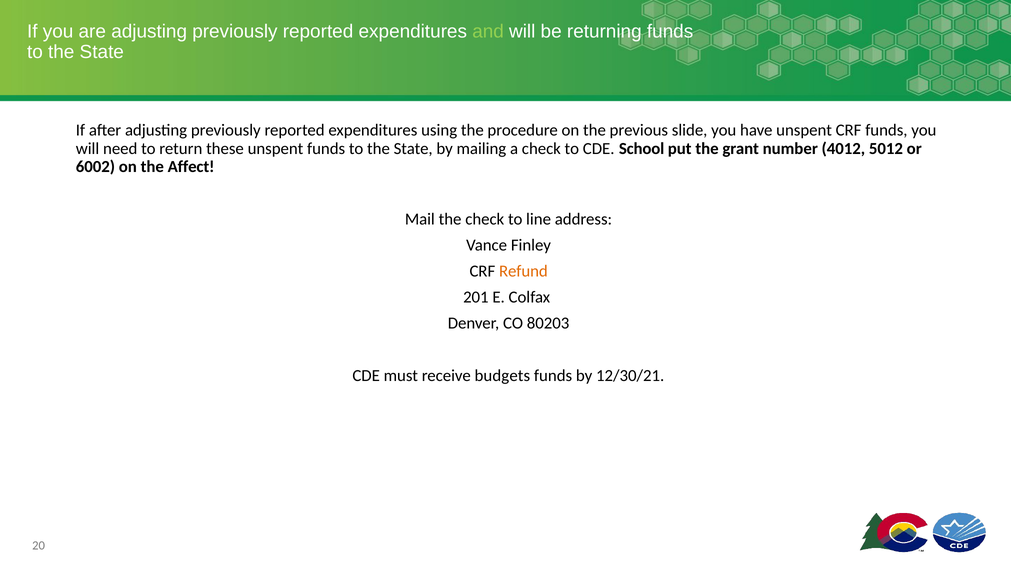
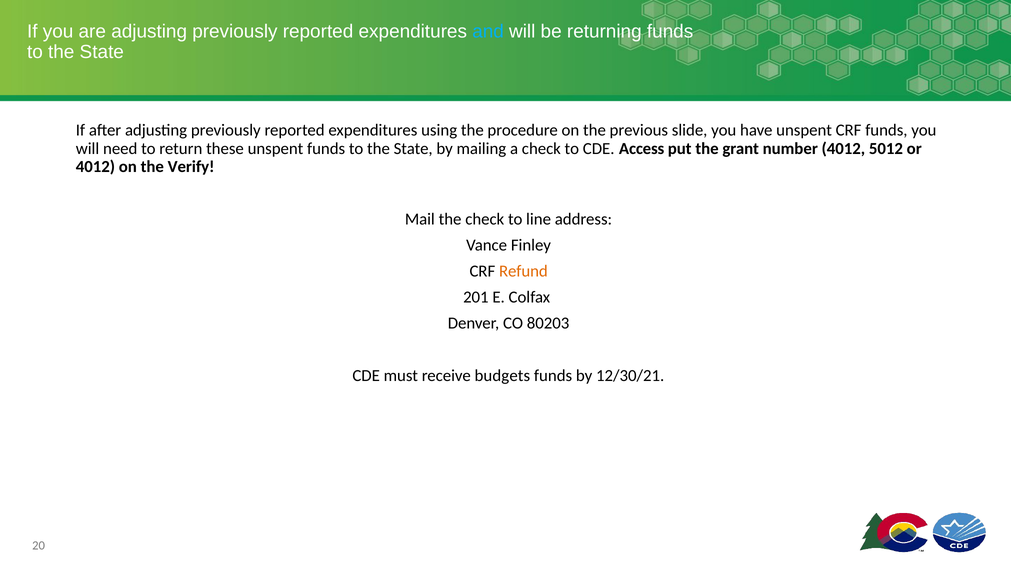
and colour: light green -> light blue (488, 31)
School: School -> Access (642, 148)
6002: 6002 -> 4012 (95, 167)
Affect: Affect -> Verify (191, 167)
